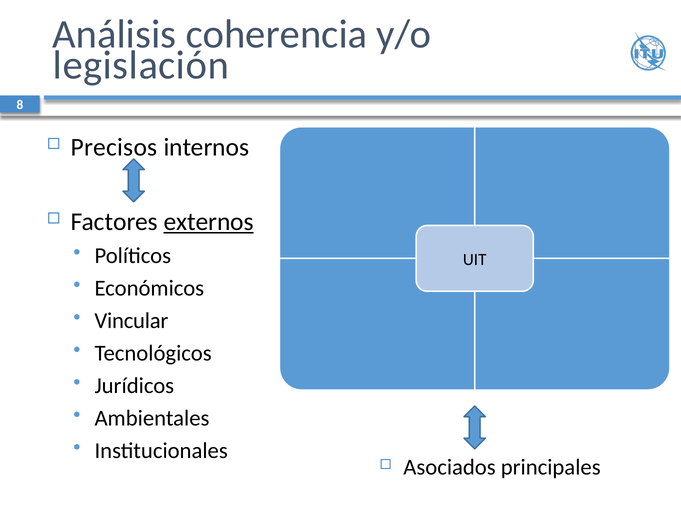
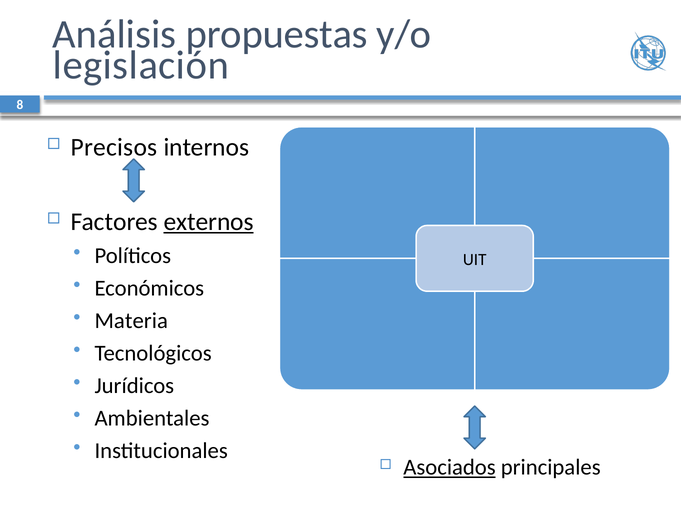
coherencia: coherencia -> propuestas (277, 34)
Vincular: Vincular -> Materia (131, 321)
Asociados underline: none -> present (450, 467)
